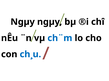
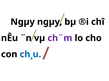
ch¨m colour: blue -> purple (60, 38)
